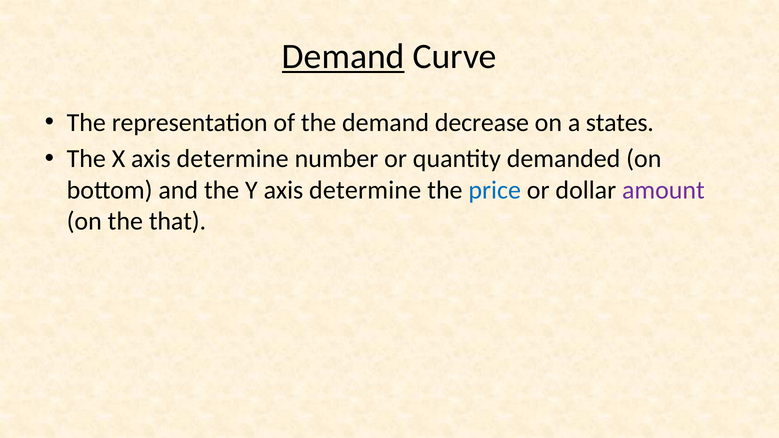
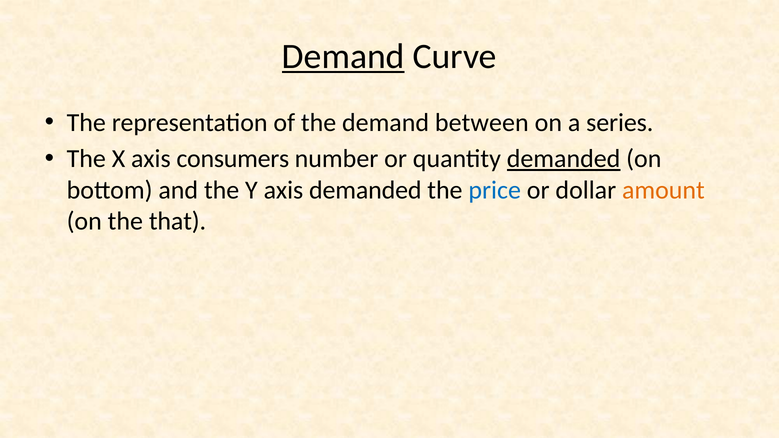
decrease: decrease -> between (482, 123)
states: states -> series (620, 123)
X axis determine: determine -> consumers (233, 159)
demanded underline: none -> present (564, 159)
Y axis determine: determine -> demanded (365, 190)
amount colour: purple -> orange (663, 190)
